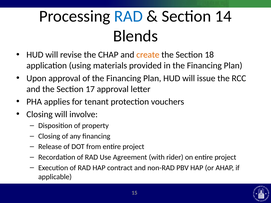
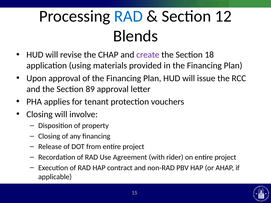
14: 14 -> 12 (223, 16)
create colour: orange -> purple (148, 55)
17: 17 -> 89 (90, 89)
